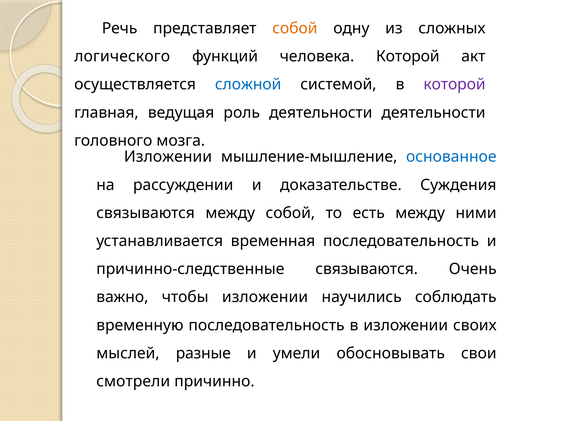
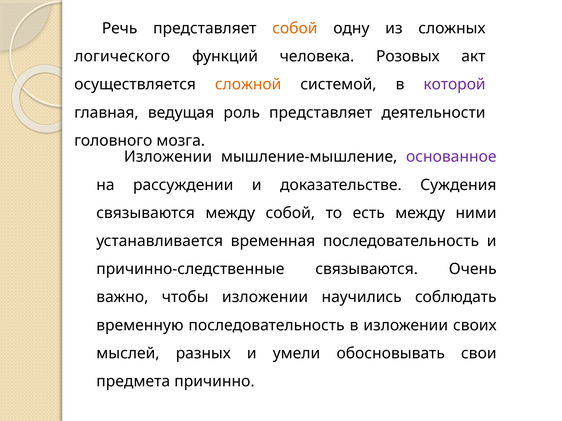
человека Которой: Которой -> Розовых (408, 56)
сложной colour: blue -> orange (248, 85)
роль деятельности: деятельности -> представляет (321, 113)
основанное colour: blue -> purple (451, 157)
разные: разные -> разных (203, 354)
смотрели: смотрели -> предмета (133, 382)
